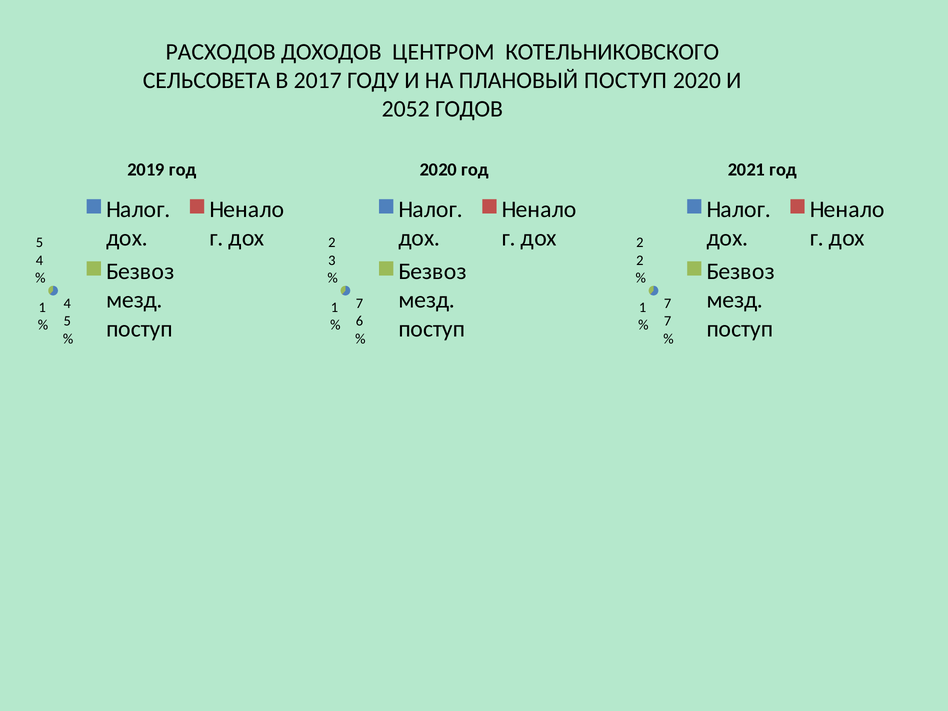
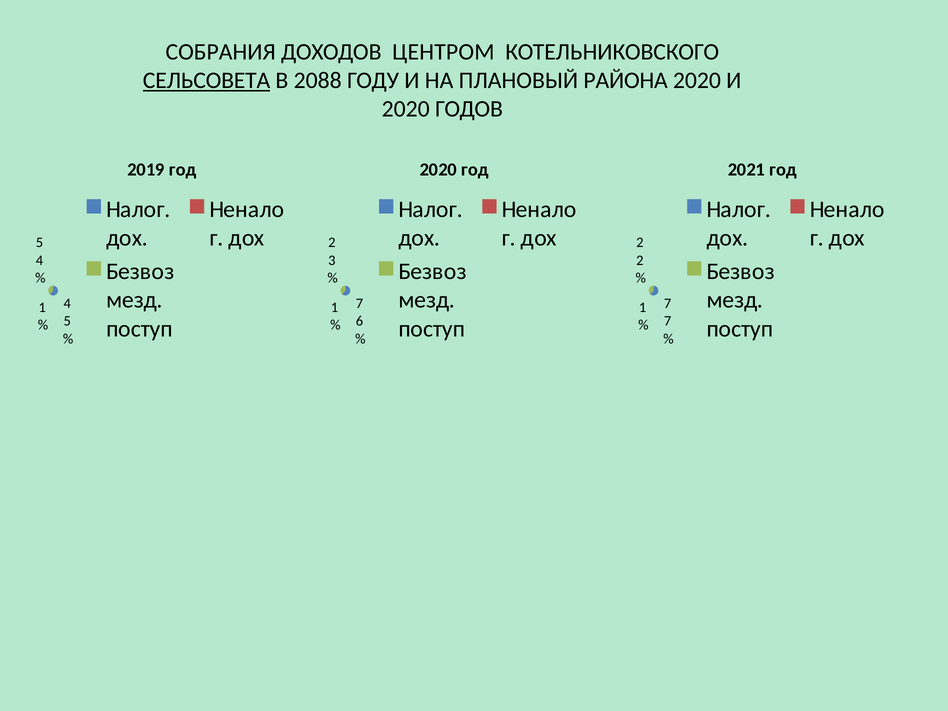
РАСХОДОВ: РАСХОДОВ -> СОБРАНИЯ (221, 52)
СЕЛЬСОВЕТА underline: none -> present (207, 81)
2017: 2017 -> 2088 (318, 81)
ПЛАНОВЫЙ ПОСТУП: ПОСТУП -> РАЙОНА (626, 81)
2052: 2052 -> 2020 (406, 109)
